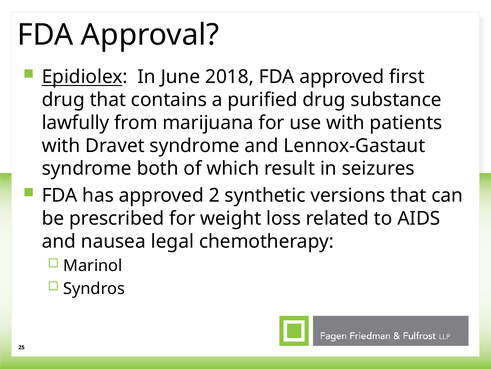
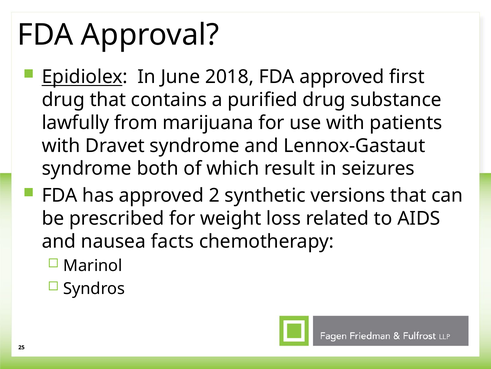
legal: legal -> facts (172, 241)
